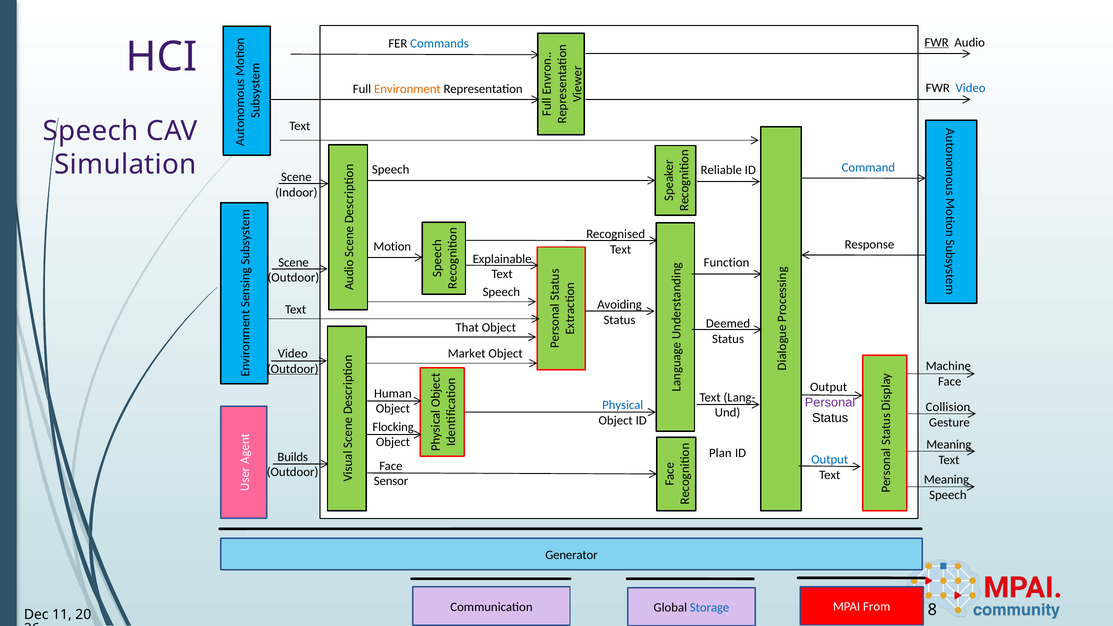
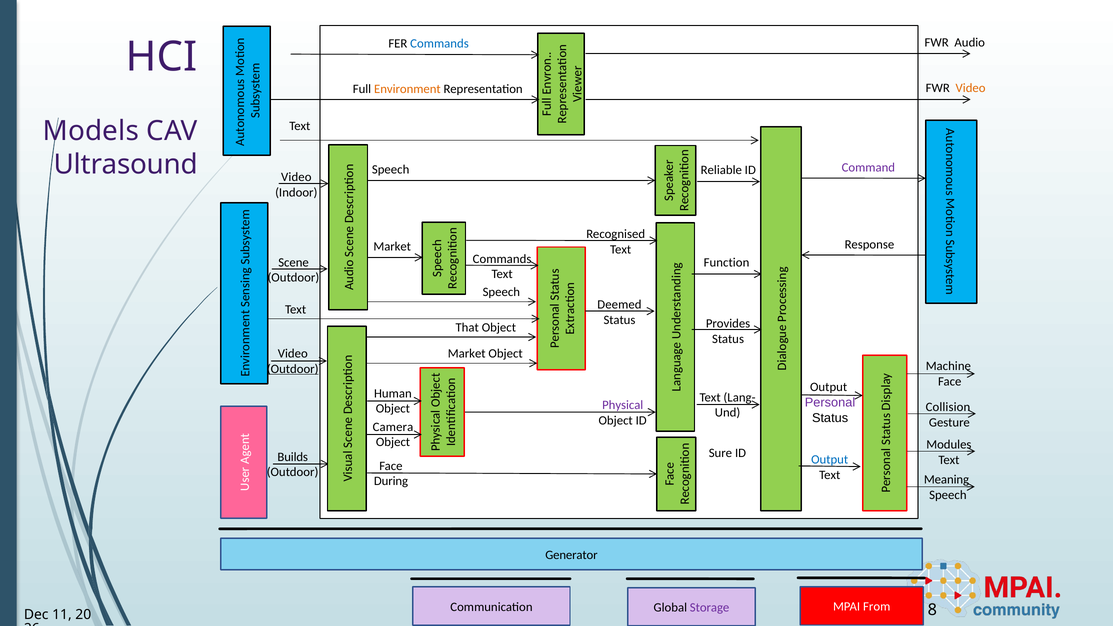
FWR underline: present -> none (937, 42)
Video colour: blue -> orange (971, 88)
Speech: Speech -> Models (91, 131)
Simulation: Simulation -> Ultrasound (126, 165)
Command colour: blue -> purple (868, 168)
Scene: Scene -> Video (296, 177)
Motion: Motion -> Market (392, 247)
Explainable: Explainable -> Commands (502, 259)
Avoiding: Avoiding -> Deemed (619, 305)
Deemed: Deemed -> Provides (728, 324)
Physical colour: blue -> purple (623, 405)
Flocking: Flocking -> Camera (393, 427)
Meaning: Meaning -> Modules (949, 445)
Plan: Plan -> Sure (720, 453)
Sensor: Sensor -> During (391, 481)
Storage colour: blue -> purple (710, 608)
